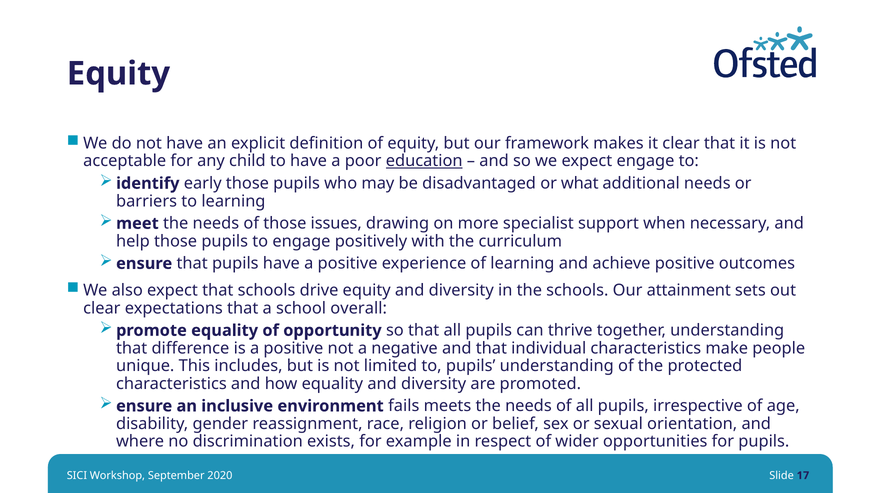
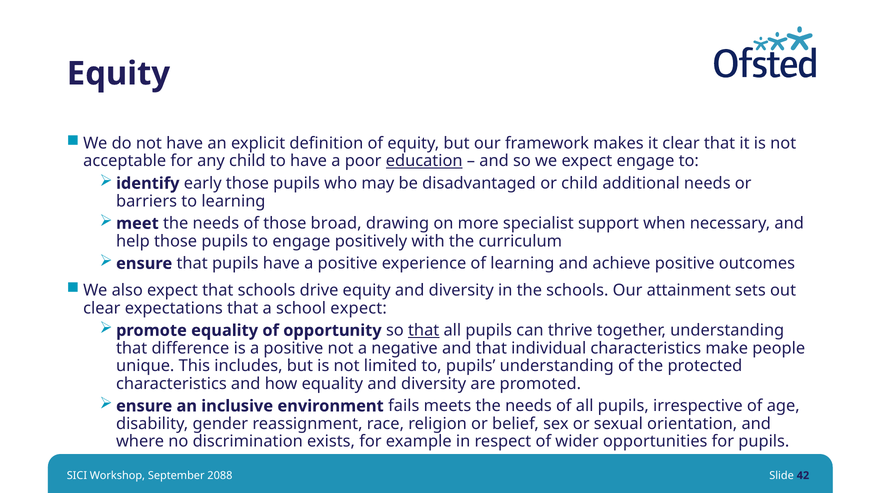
or what: what -> child (580, 183)
issues: issues -> broad (336, 223)
school overall: overall -> expect (359, 308)
that underline: none -> present (424, 330)
2020: 2020 -> 2088 (220, 475)
17: 17 -> 42 (803, 475)
